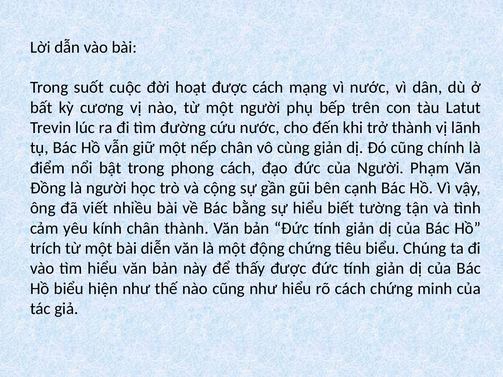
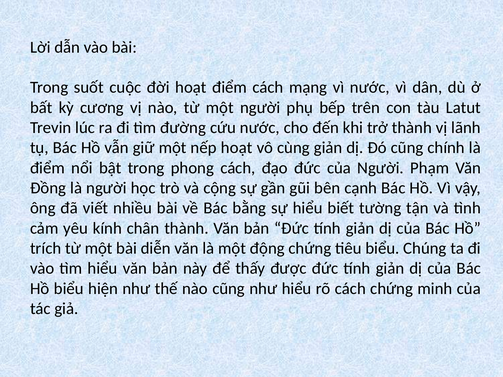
hoạt được: được -> điểm (230, 87)
nếp chân: chân -> hoạt (237, 148)
